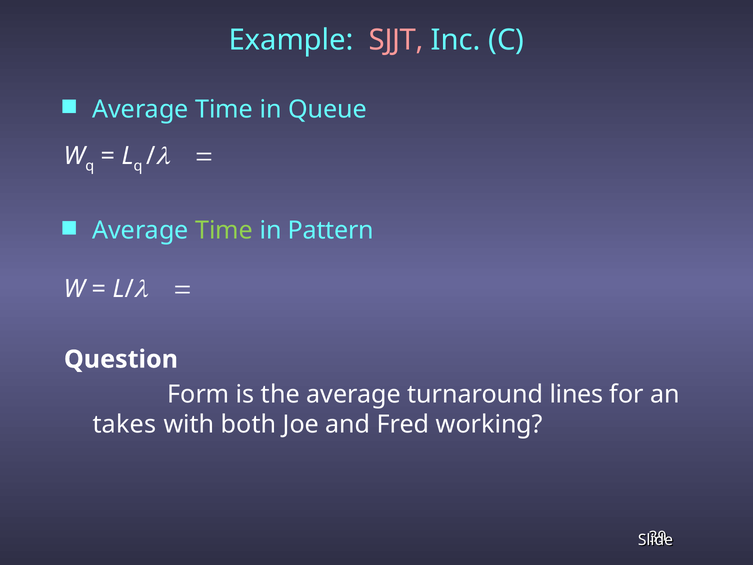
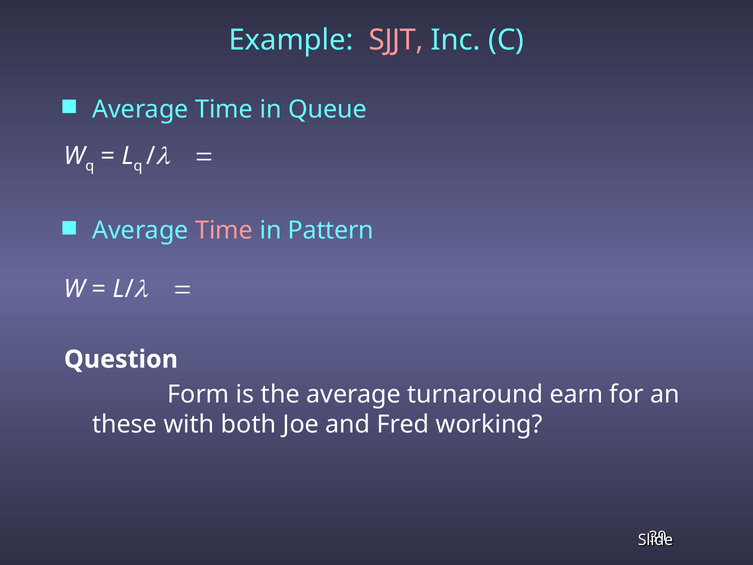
Time colour: light green -> pink (224, 230)
lines: lines -> earn (576, 394)
takes: takes -> these (125, 424)
